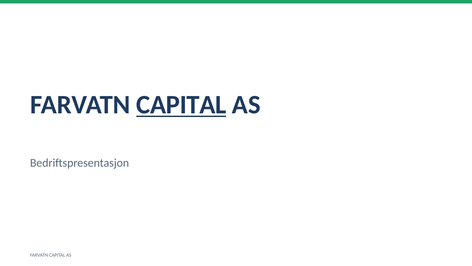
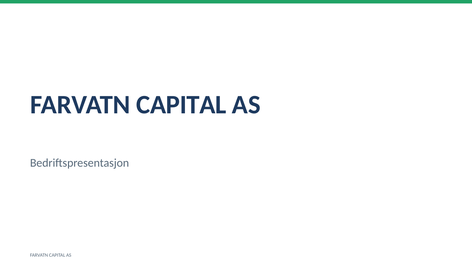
CAPITAL underline: present -> none (181, 105)
